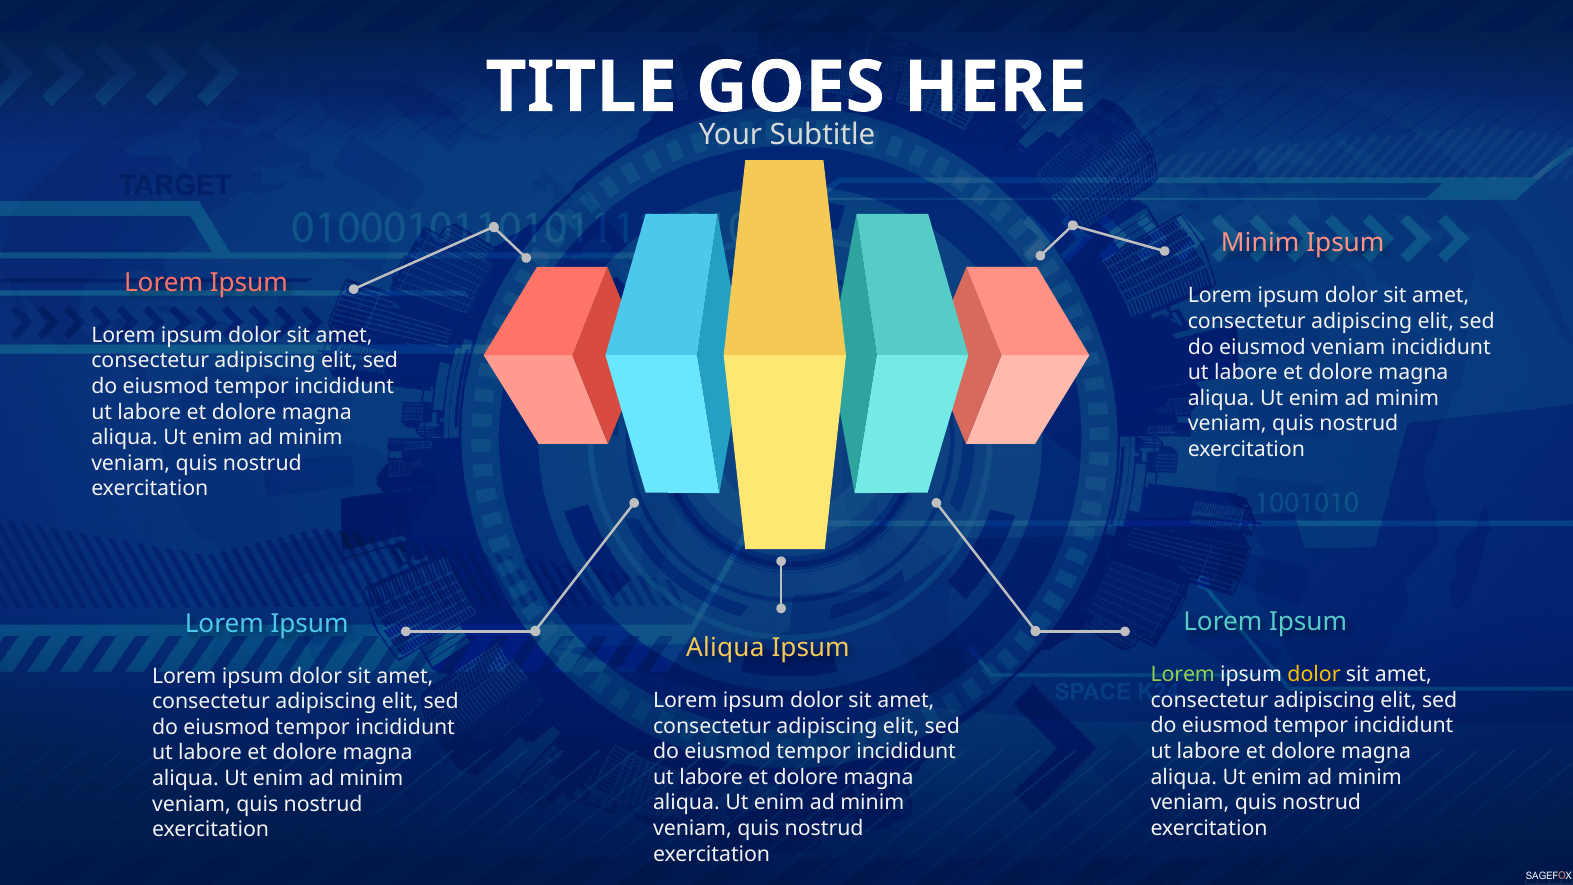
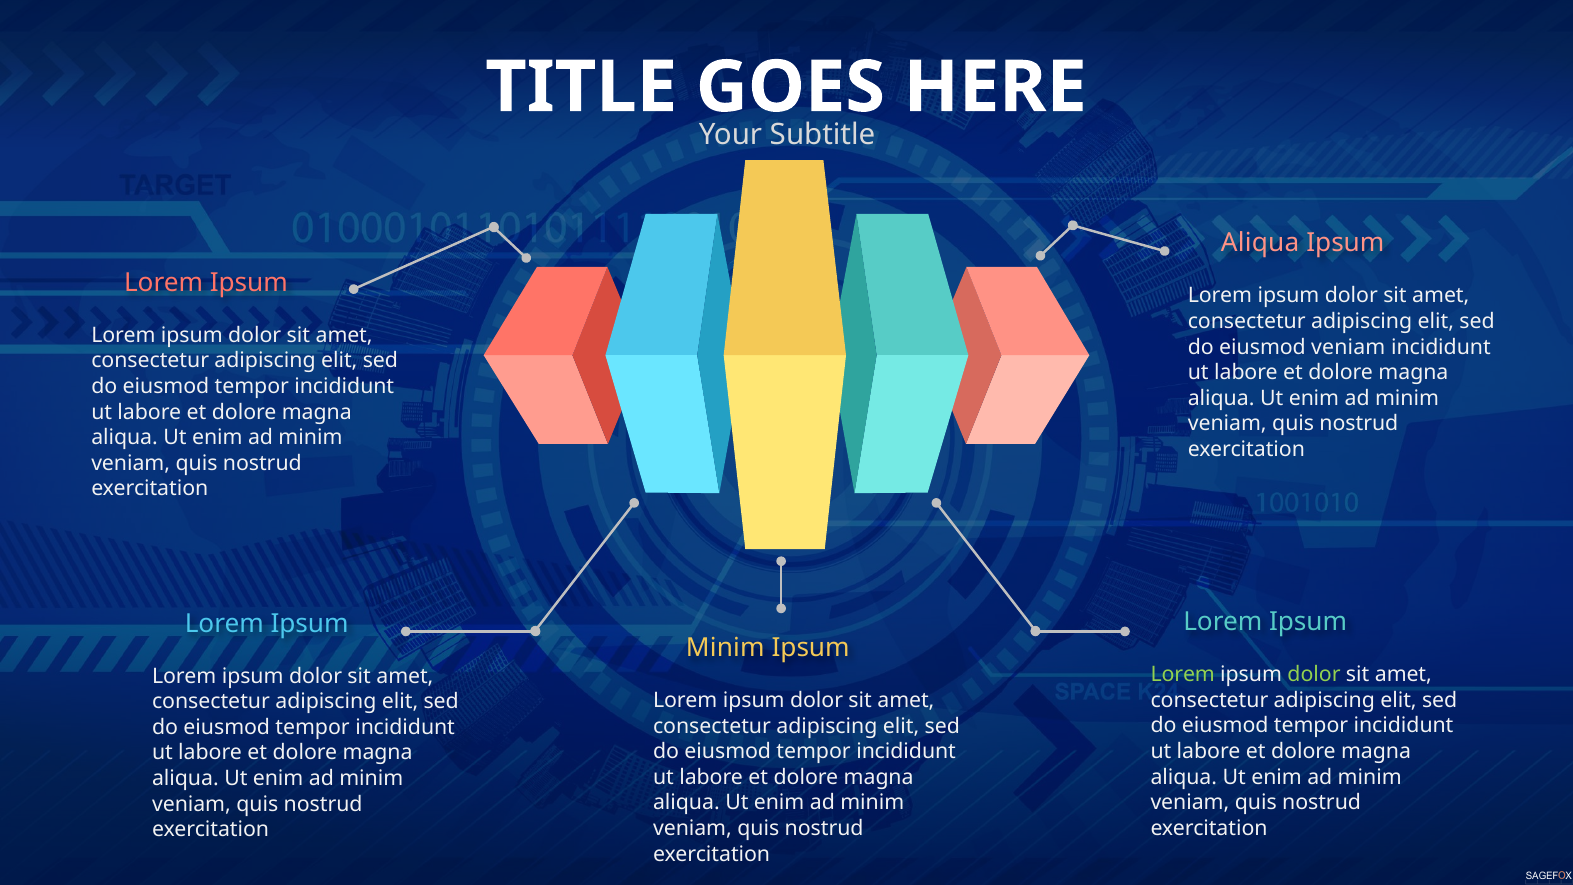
Minim: Minim -> Aliqua (1260, 243)
Aliqua: Aliqua -> Minim (725, 648)
dolor colour: yellow -> light green (1314, 674)
